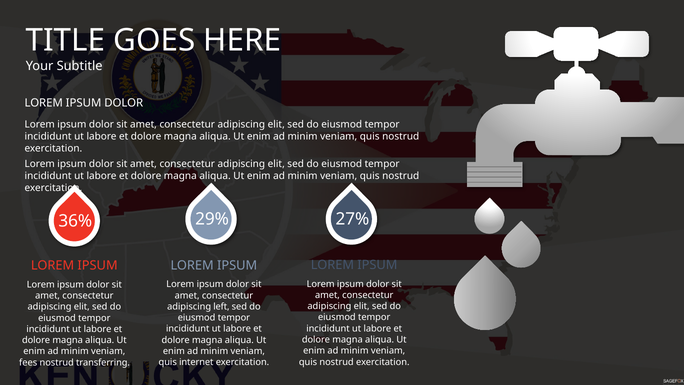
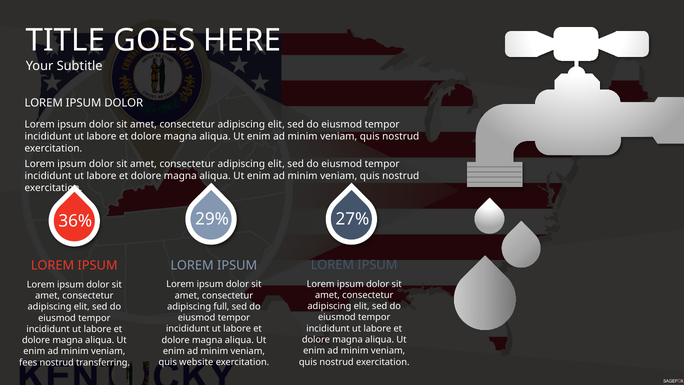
left: left -> full (221, 306)
internet: internet -> website (196, 362)
